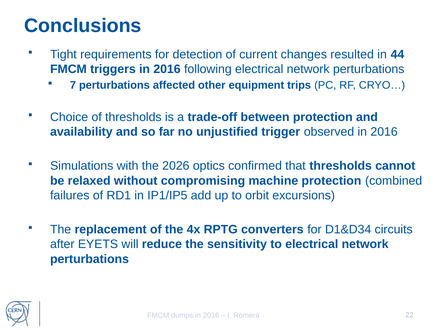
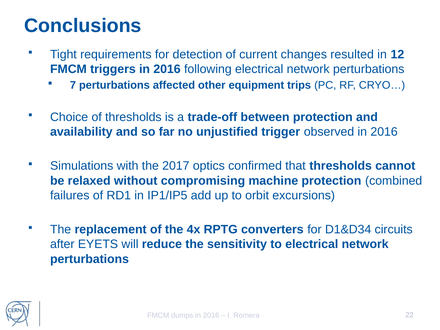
44: 44 -> 12 (397, 54)
2026: 2026 -> 2017 (176, 166)
